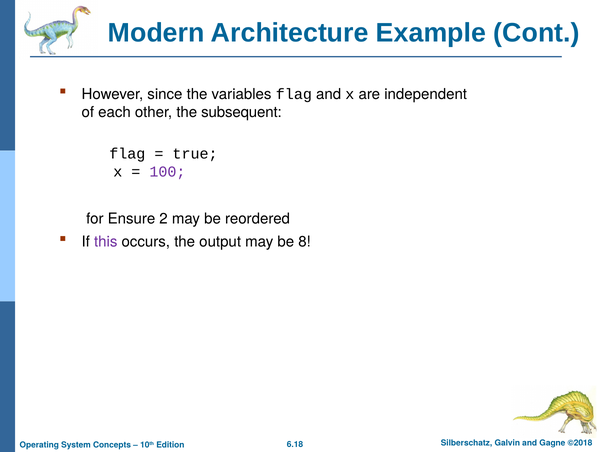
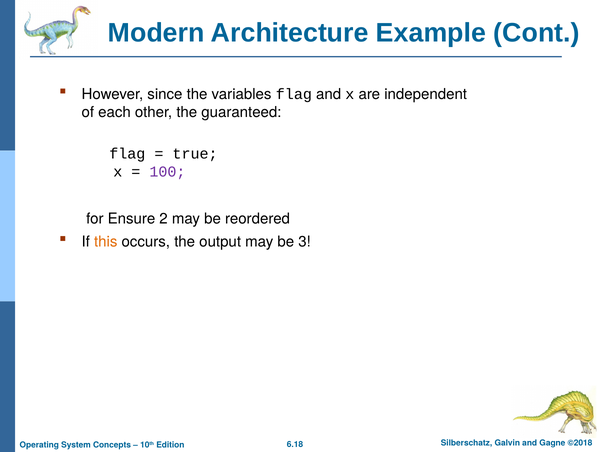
subsequent: subsequent -> guaranteed (241, 112)
this colour: purple -> orange (106, 242)
8: 8 -> 3 (305, 242)
